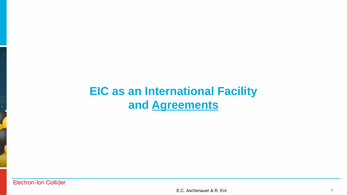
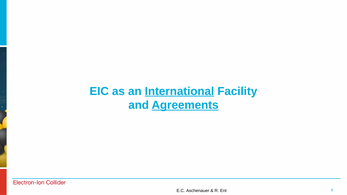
International underline: none -> present (179, 91)
